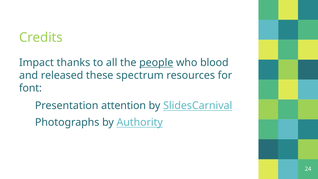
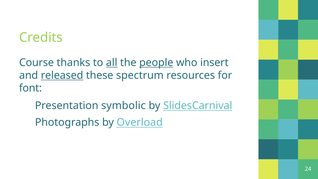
Impact: Impact -> Course (37, 63)
all underline: none -> present (112, 63)
blood: blood -> insert (214, 63)
released underline: none -> present (62, 75)
attention: attention -> symbolic (123, 106)
Authority: Authority -> Overload (140, 122)
